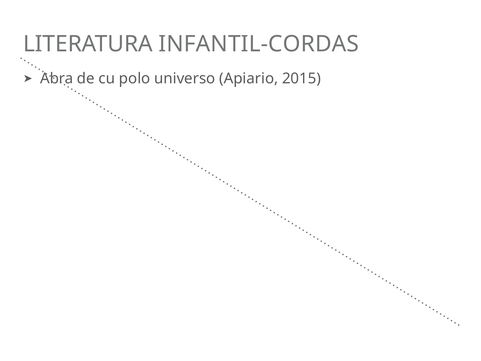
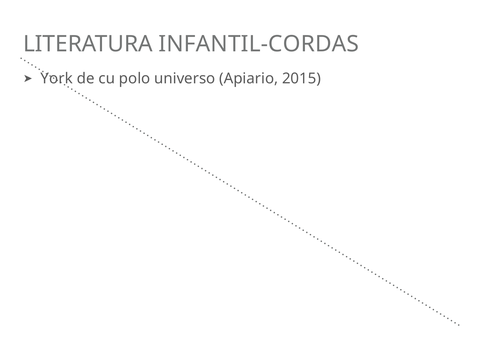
Abra: Abra -> York (57, 79)
